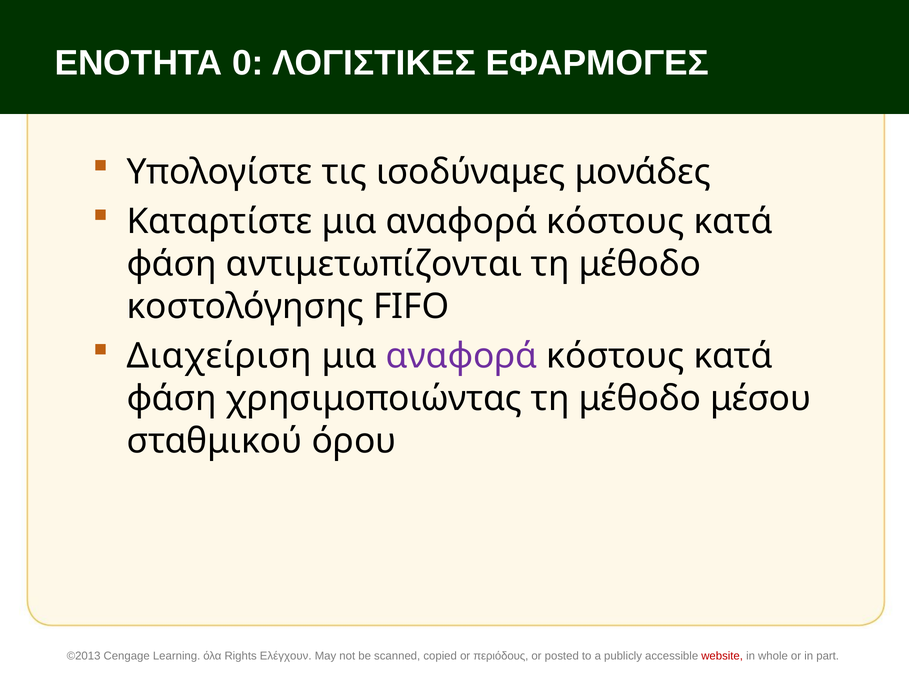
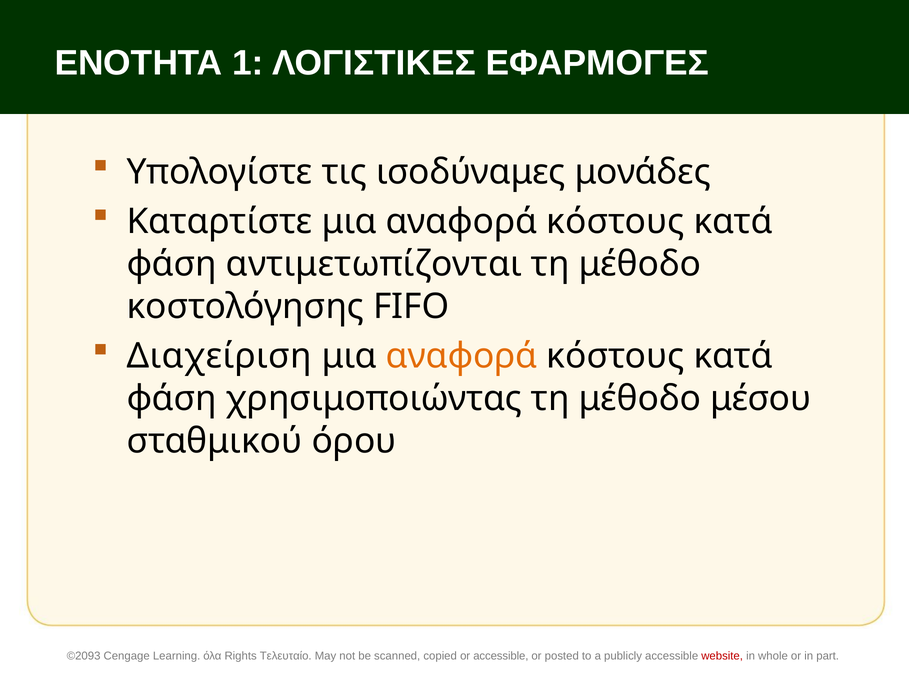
0: 0 -> 1 (248, 63)
αναφορά colour: purple -> orange (462, 356)
©2013: ©2013 -> ©2093 (84, 656)
Ελέγχουν: Ελέγχουν -> Τελευταίο (286, 656)
or περιόδους: περιόδους -> accessible (501, 656)
